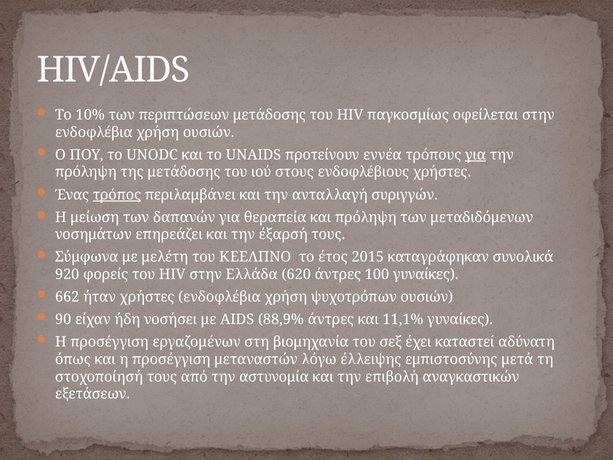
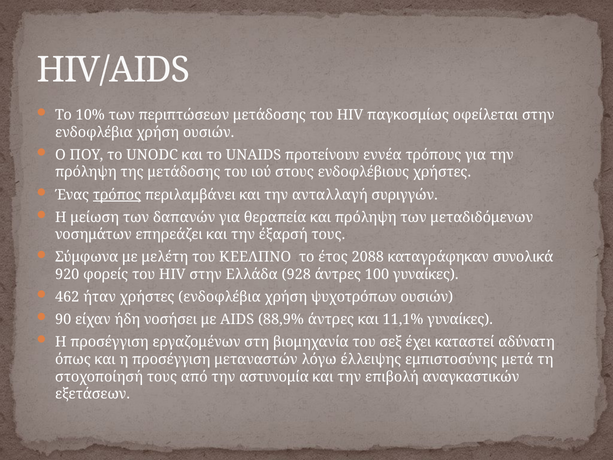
για underline: present -> none (476, 155)
2015: 2015 -> 2088 (368, 257)
620: 620 -> 928 (296, 274)
662: 662 -> 462 (67, 297)
